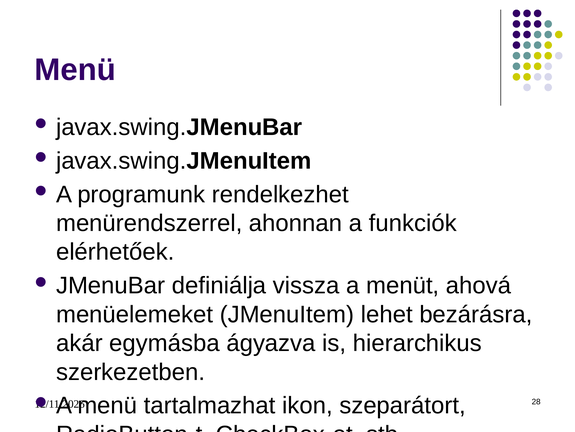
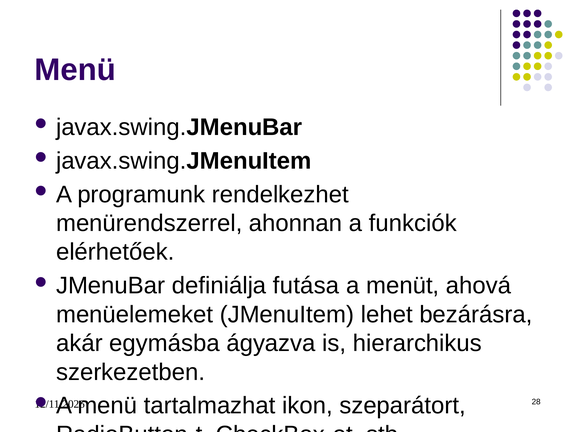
vissza: vissza -> futása (306, 285)
